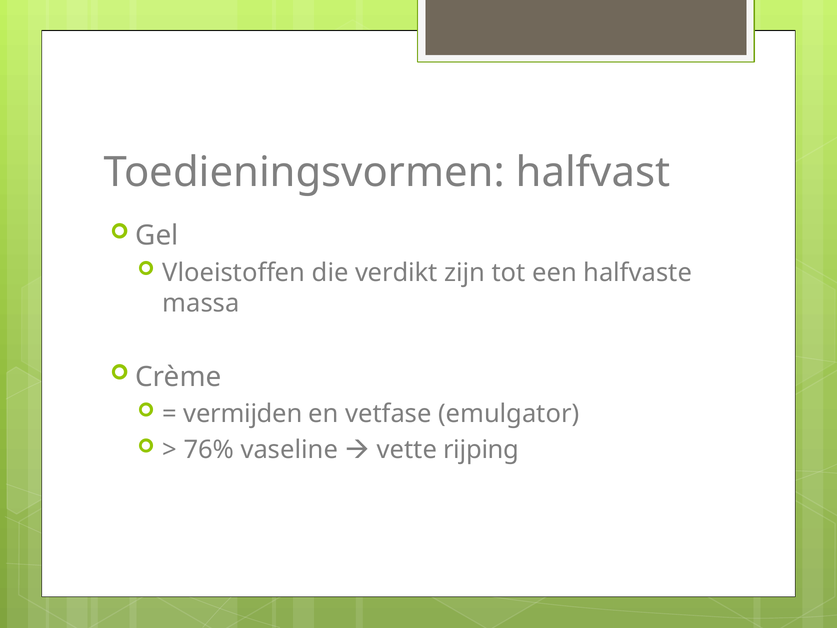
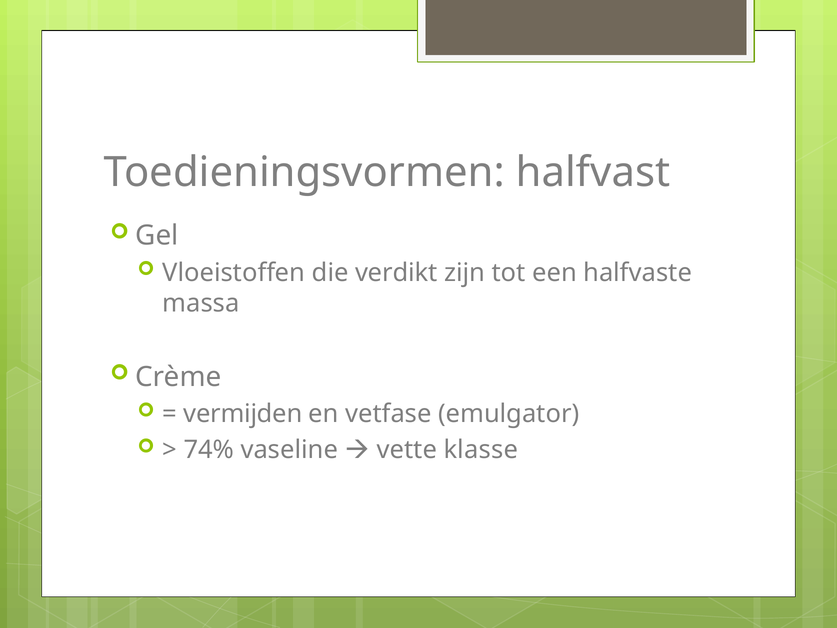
76%: 76% -> 74% (209, 450)
rijping: rijping -> klasse (481, 450)
